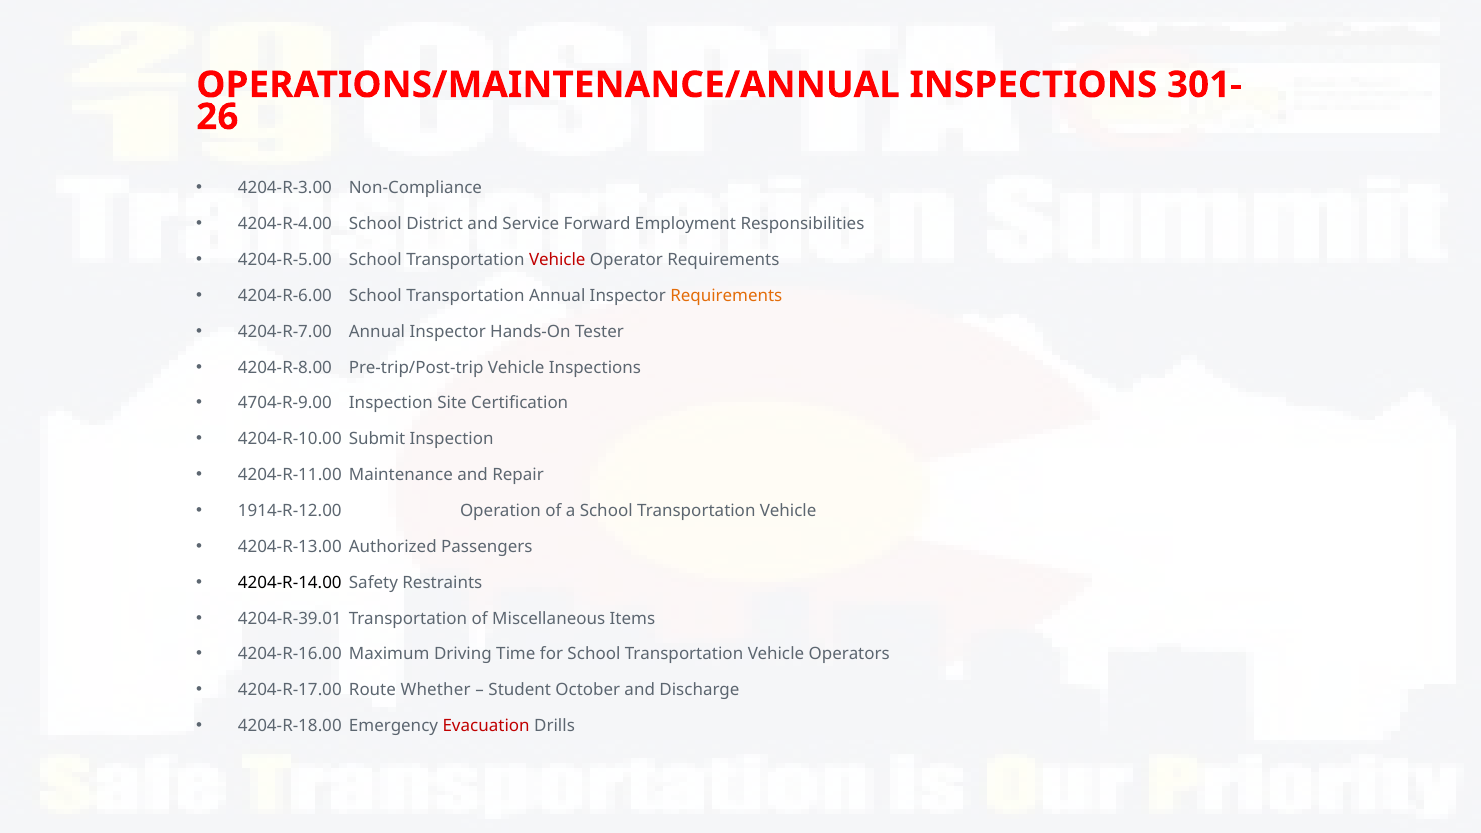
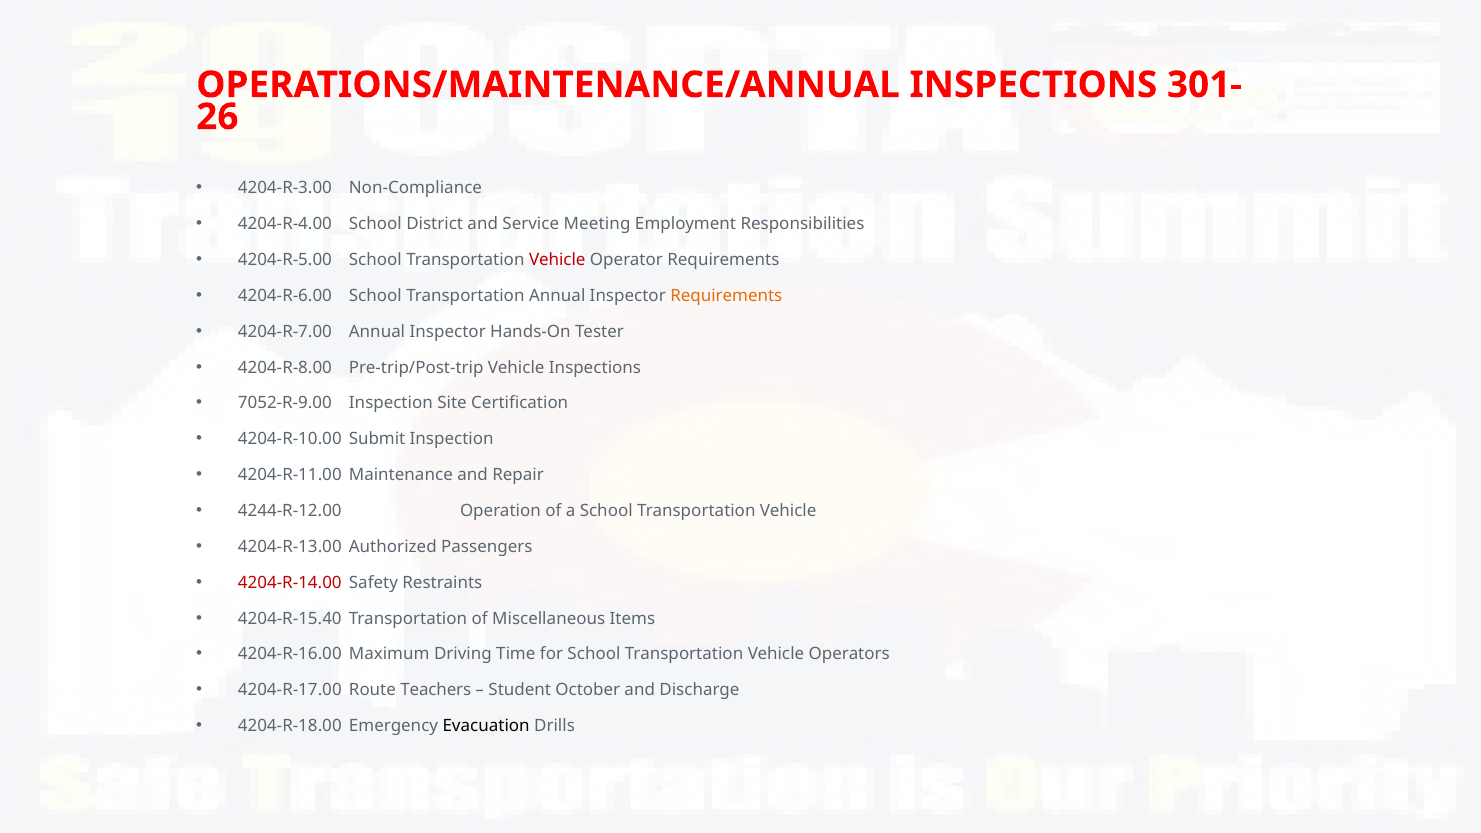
Forward: Forward -> Meeting (597, 224)
4704-R-9.00: 4704-R-9.00 -> 7052-R-9.00 (285, 403)
1914-R-12.00: 1914-R-12.00 -> 4244-R-12.00 (290, 511)
4204-R-14.00 colour: black -> red (290, 583)
4204-R-39.01: 4204-R-39.01 -> 4204-R-15.40 (290, 619)
Whether: Whether -> Teachers (436, 690)
Evacuation colour: red -> black (486, 726)
